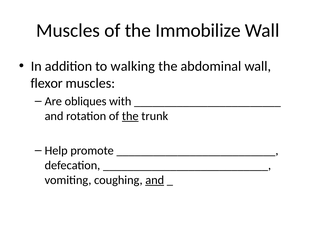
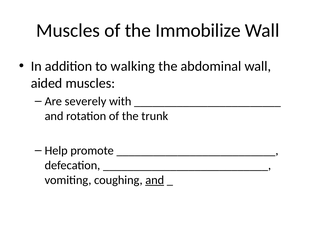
flexor: flexor -> aided (47, 83)
obliques: obliques -> severely (86, 101)
the underline: present -> none (130, 116)
